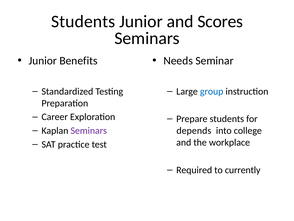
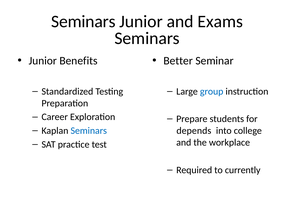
Students: Students -> Seminars (83, 21)
Scores: Scores -> Exams (220, 21)
Needs: Needs -> Better (178, 61)
Seminars colour: purple -> blue (89, 130)
